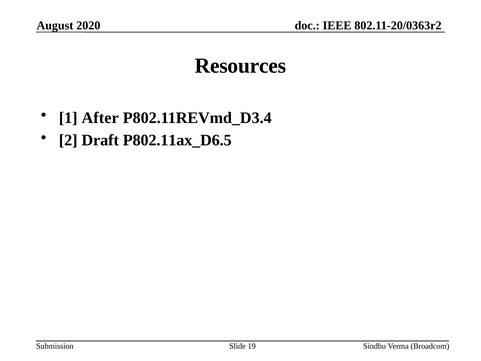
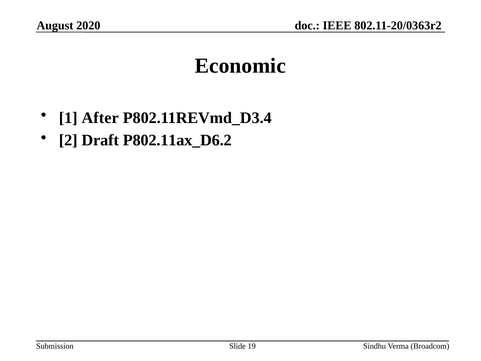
Resources: Resources -> Economic (240, 66)
P802.11ax_D6.5: P802.11ax_D6.5 -> P802.11ax_D6.2 (177, 140)
